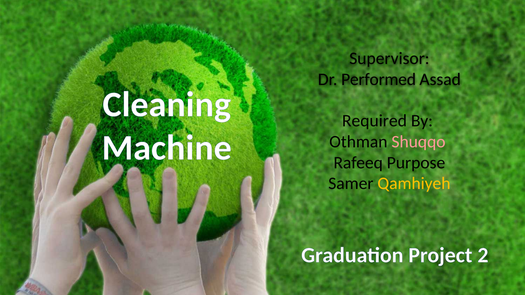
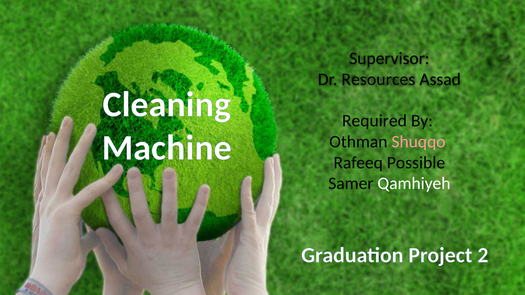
Performed: Performed -> Resources (378, 80)
Purpose: Purpose -> Possible (416, 163)
Qamhiyeh colour: yellow -> white (414, 184)
